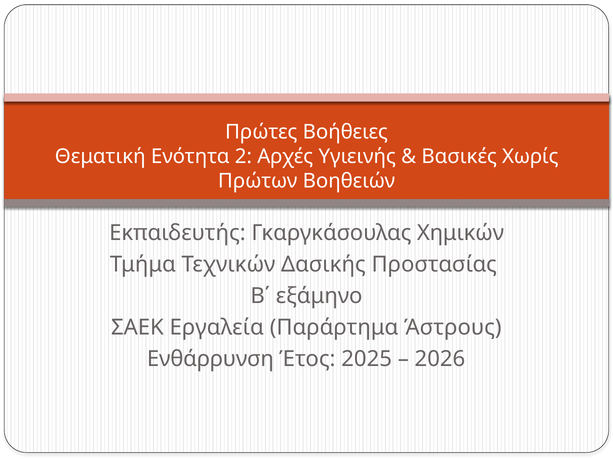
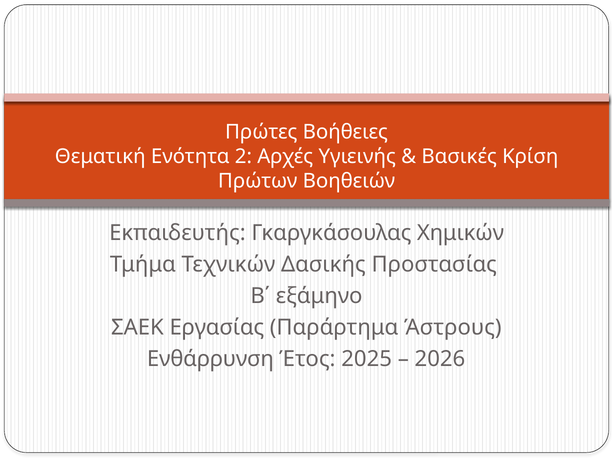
Χωρίς: Χωρίς -> Κρίση (530, 157)
Εργαλεία: Εργαλεία -> Εργασίας (217, 328)
